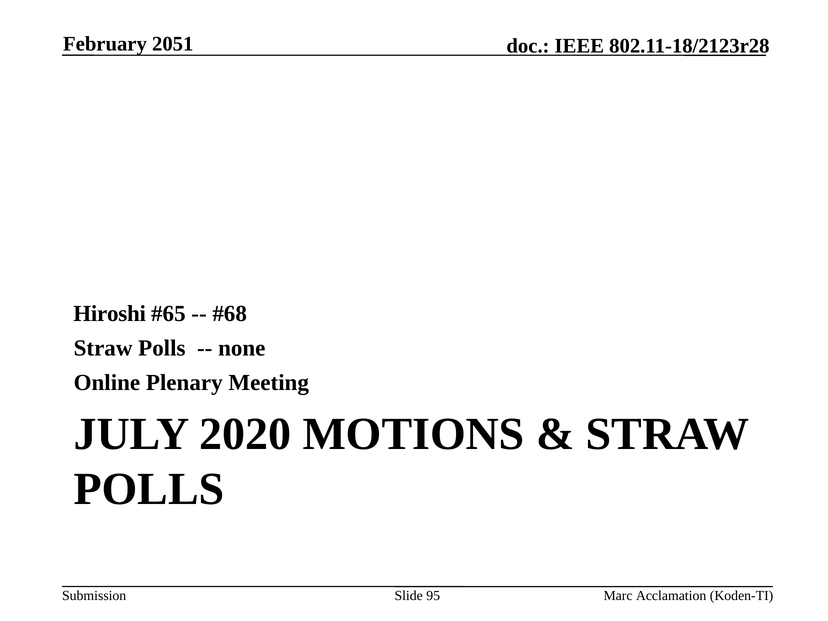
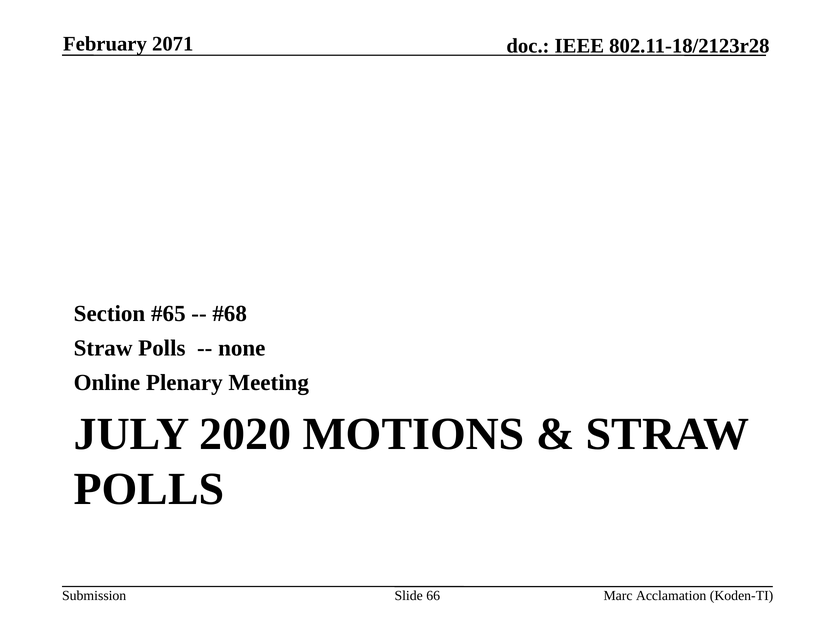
2051: 2051 -> 2071 (173, 44)
Hiroshi: Hiroshi -> Section (110, 314)
95: 95 -> 66 (433, 596)
